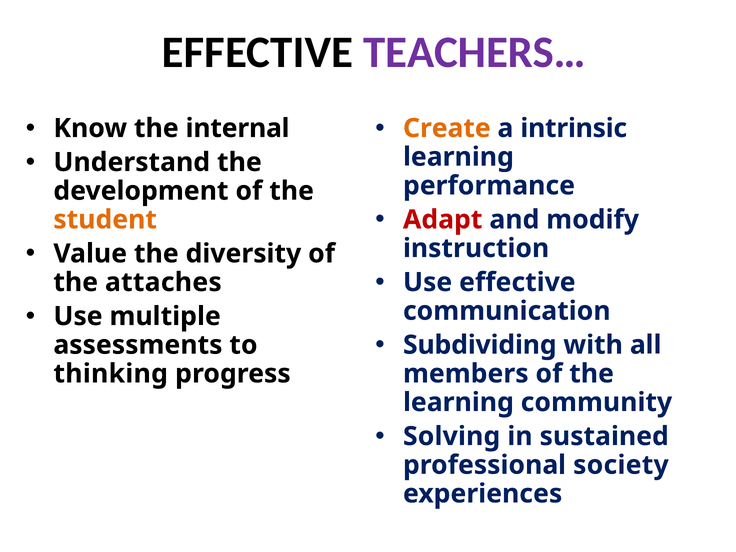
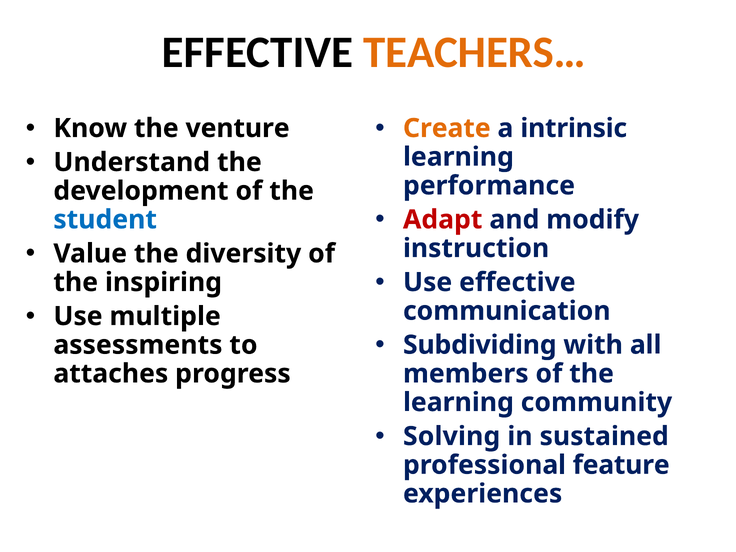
TEACHERS… colour: purple -> orange (475, 52)
internal: internal -> venture (238, 128)
student colour: orange -> blue (105, 220)
attaches: attaches -> inspiring (163, 282)
thinking: thinking -> attaches (111, 374)
society: society -> feature (621, 465)
